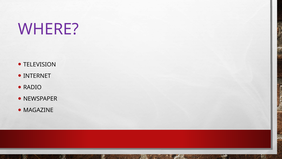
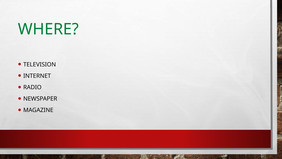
WHERE colour: purple -> green (48, 29)
